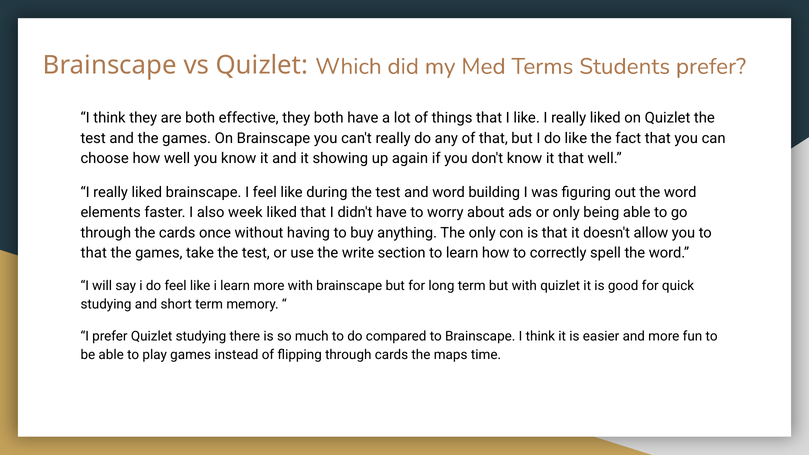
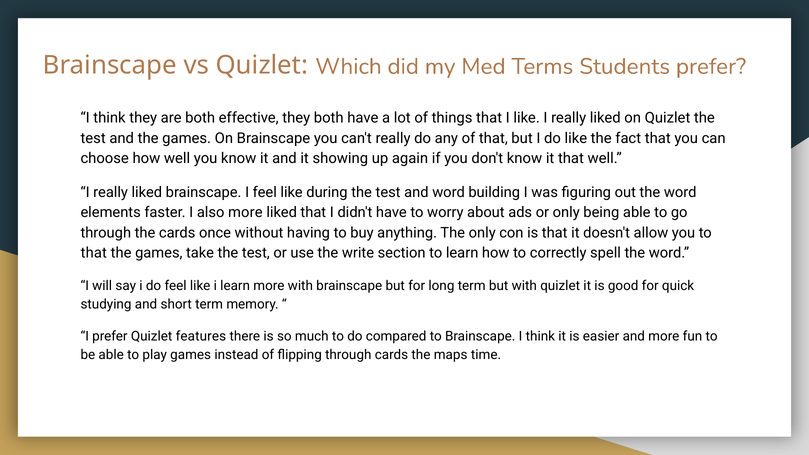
also week: week -> more (245, 213)
Quizlet studying: studying -> features (201, 336)
